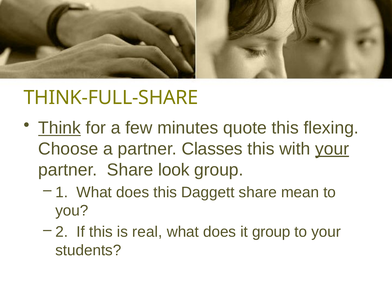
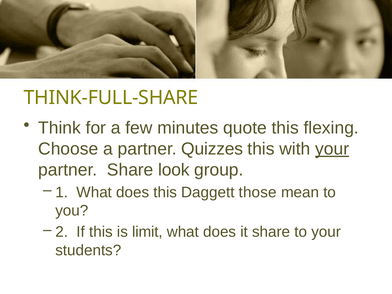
Think underline: present -> none (60, 128)
Classes: Classes -> Quizzes (212, 149)
Daggett share: share -> those (258, 192)
real: real -> limit (147, 232)
it group: group -> share (271, 232)
